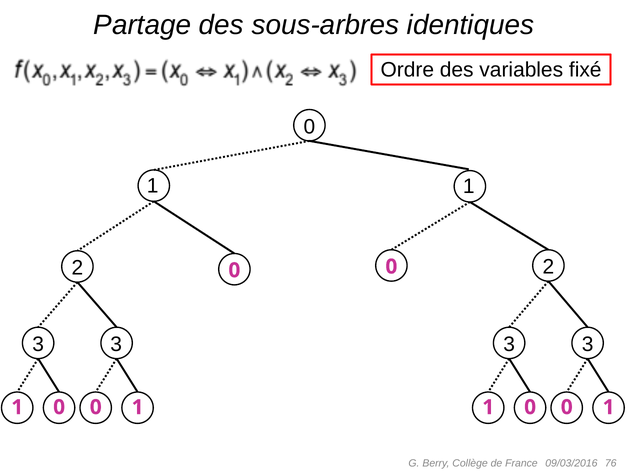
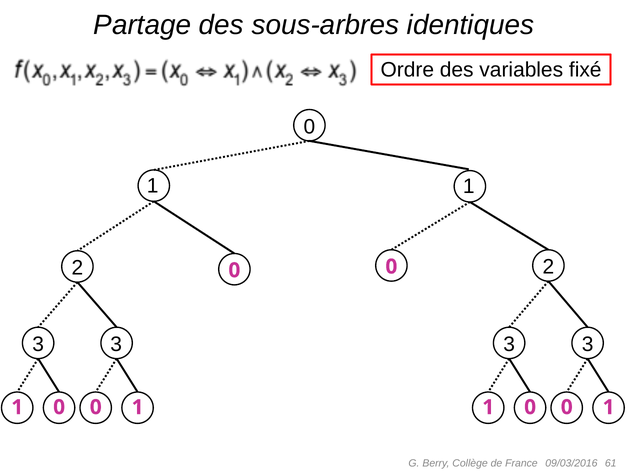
76: 76 -> 61 (611, 463)
